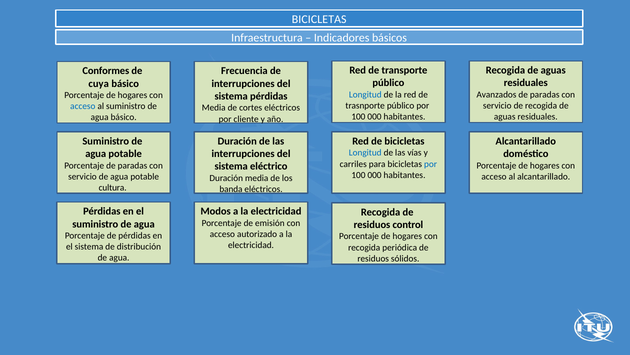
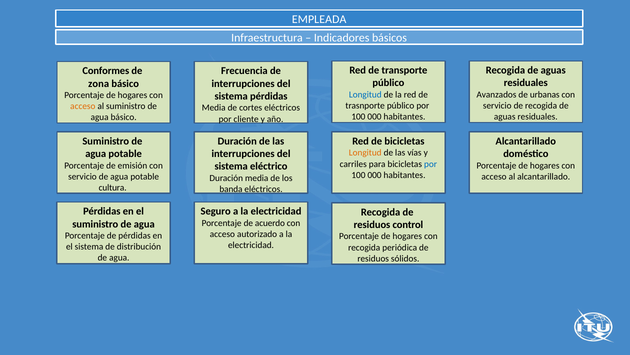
BICICLETAS: BICICLETAS -> EMPLEADA (319, 19)
cuya: cuya -> zona (99, 83)
paradas: paradas -> urbanas (545, 94)
acceso colour: blue -> orange (83, 106)
Longitud colour: blue -> orange (365, 153)
Porcentaje de paradas: paradas -> emisión (132, 165)
Modos: Modos -> Seguro (216, 211)
emisión: emisión -> acuerdo (270, 223)
